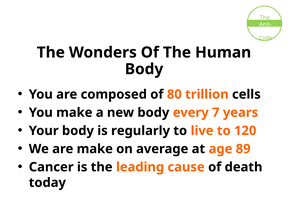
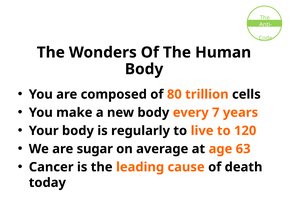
are make: make -> sugar (95, 149)
89: 89 -> 63 (243, 149)
